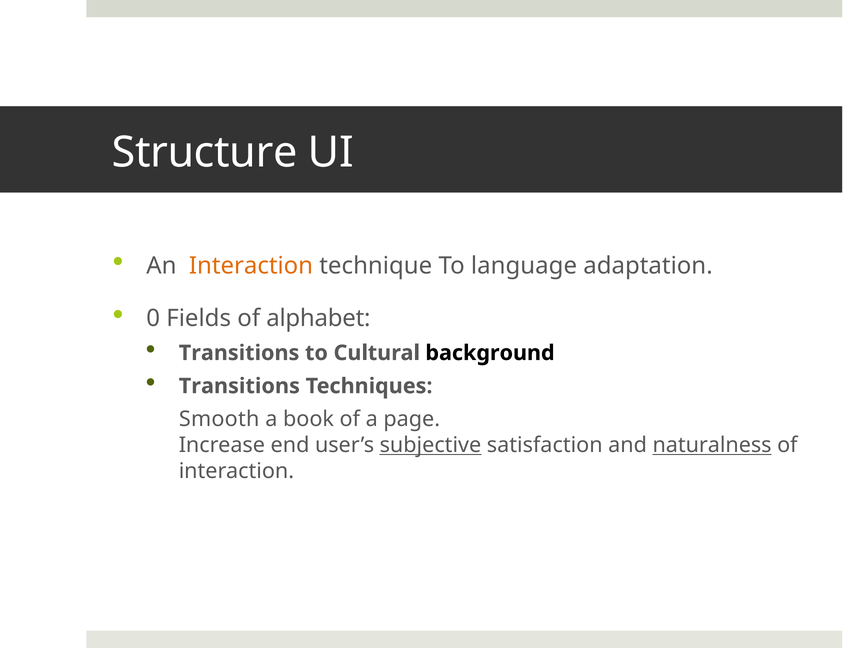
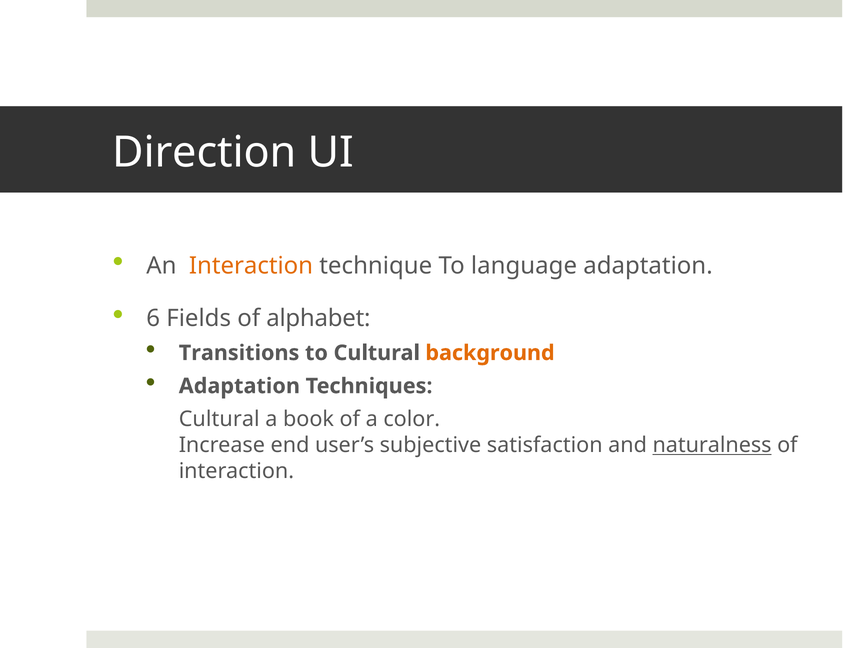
Structure: Structure -> Direction (204, 152)
0: 0 -> 6 (153, 319)
background colour: black -> orange (490, 353)
Transitions: Transitions -> Adaptation (239, 386)
Smooth: Smooth -> Cultural (219, 419)
page: page -> color (412, 419)
subjective underline: present -> none (430, 445)
